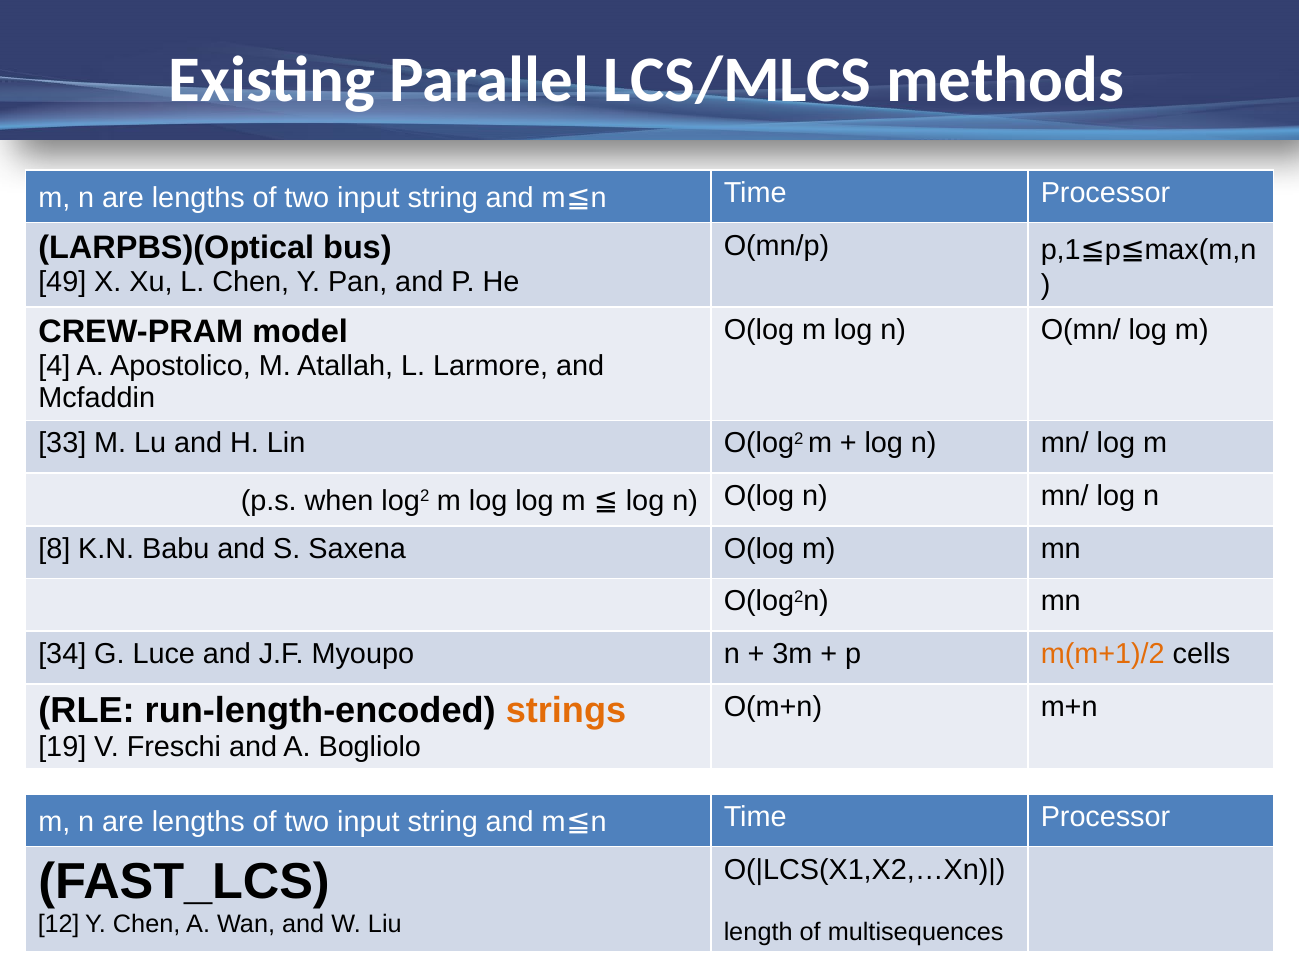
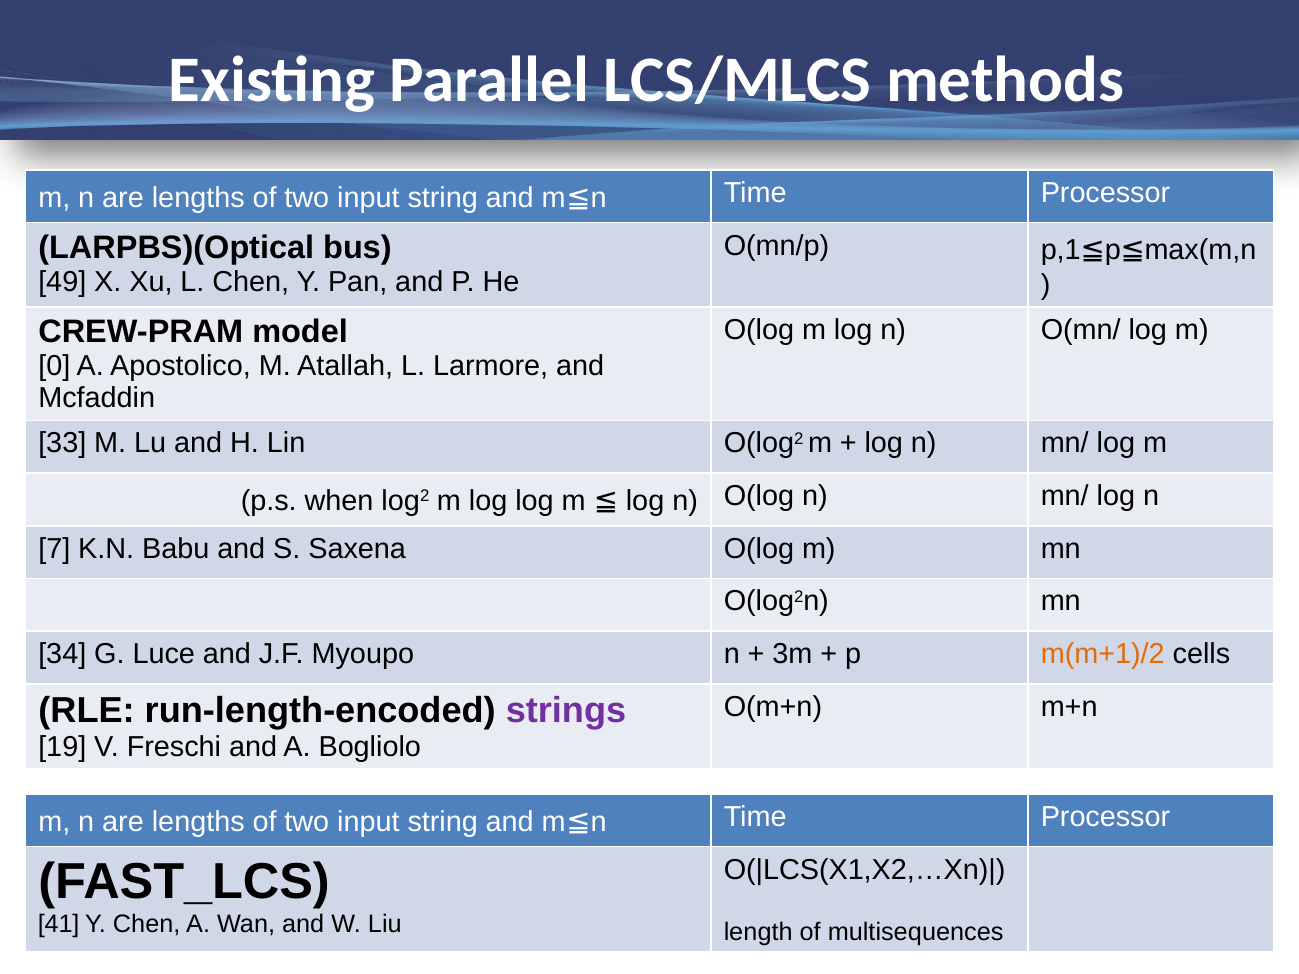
4: 4 -> 0 (54, 366)
8: 8 -> 7 (54, 549)
strings colour: orange -> purple (566, 711)
12: 12 -> 41 (59, 924)
